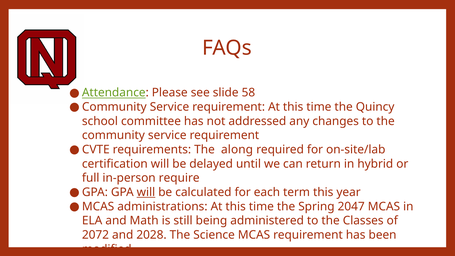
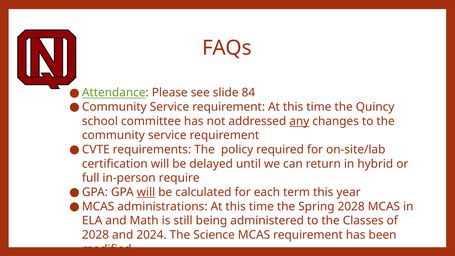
58: 58 -> 84 (248, 93)
any underline: none -> present (299, 121)
along: along -> policy (237, 150)
Spring 2047: 2047 -> 2028 (351, 206)
2072: 2072 -> 2028 (96, 235)
2028: 2028 -> 2024 (152, 235)
